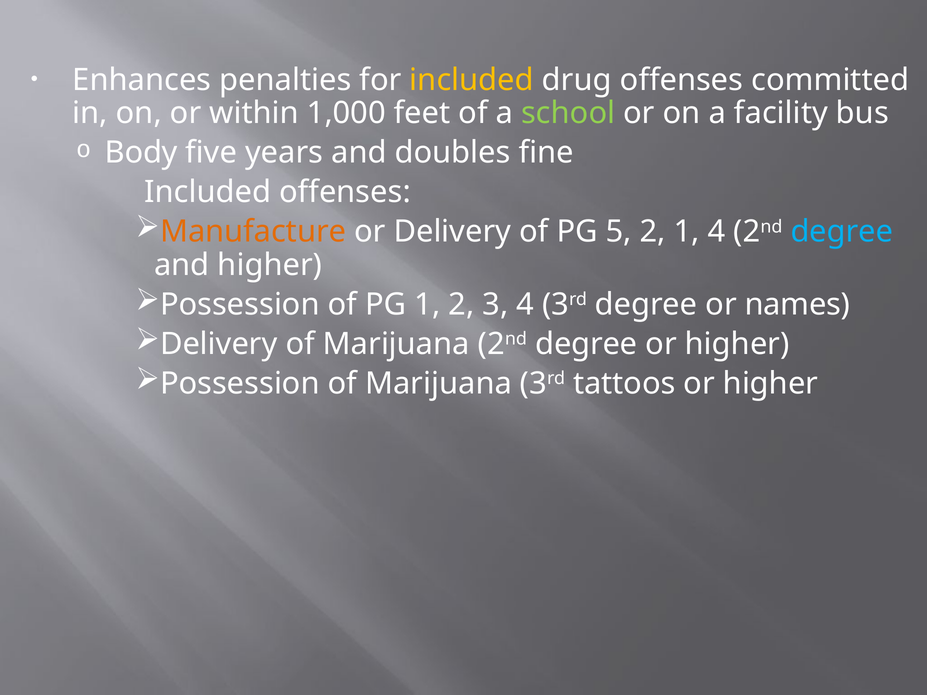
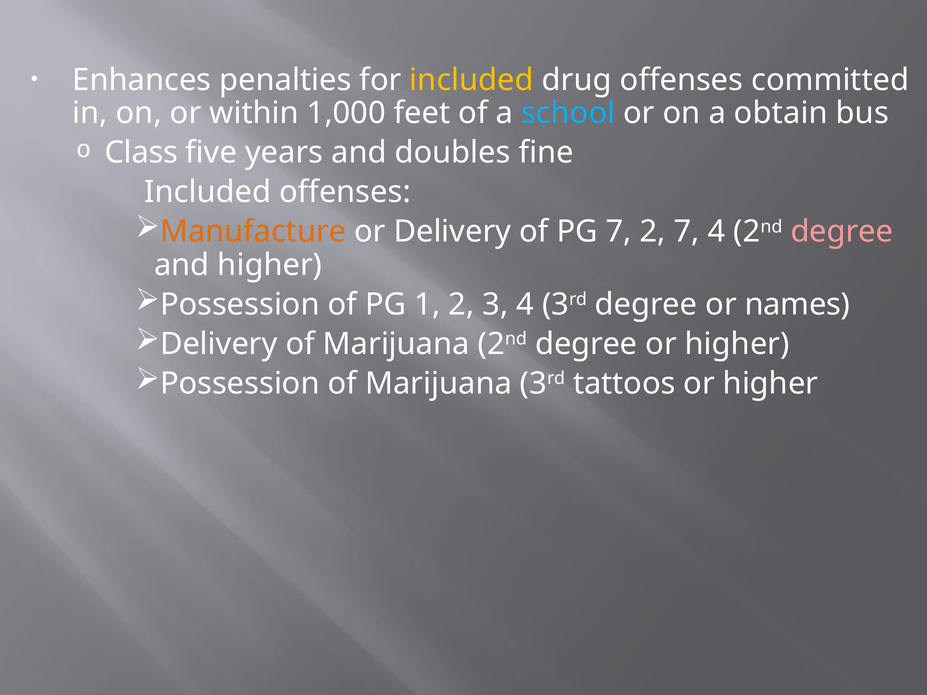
school colour: light green -> light blue (568, 113)
facility: facility -> obtain (781, 113)
Body: Body -> Class (141, 153)
PG 5: 5 -> 7 (619, 232)
2 1: 1 -> 7 (687, 232)
degree colour: light blue -> pink (842, 232)
